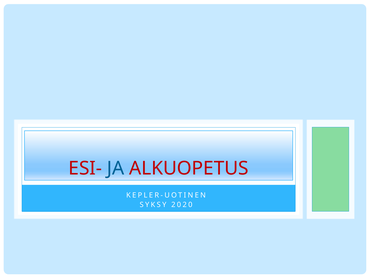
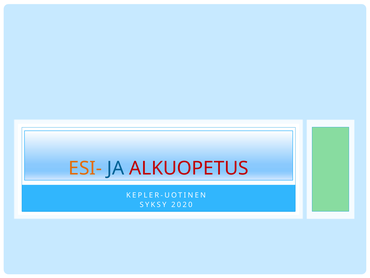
ESI- colour: red -> orange (85, 168)
